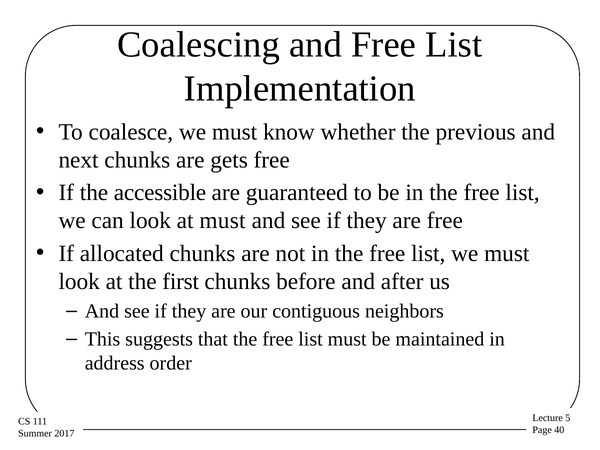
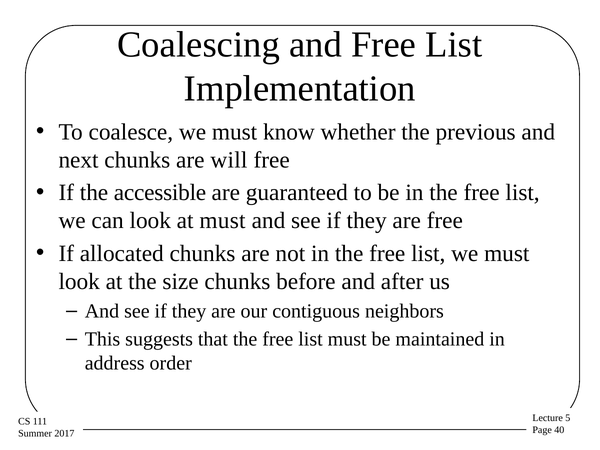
gets: gets -> will (229, 160)
first: first -> size (181, 282)
